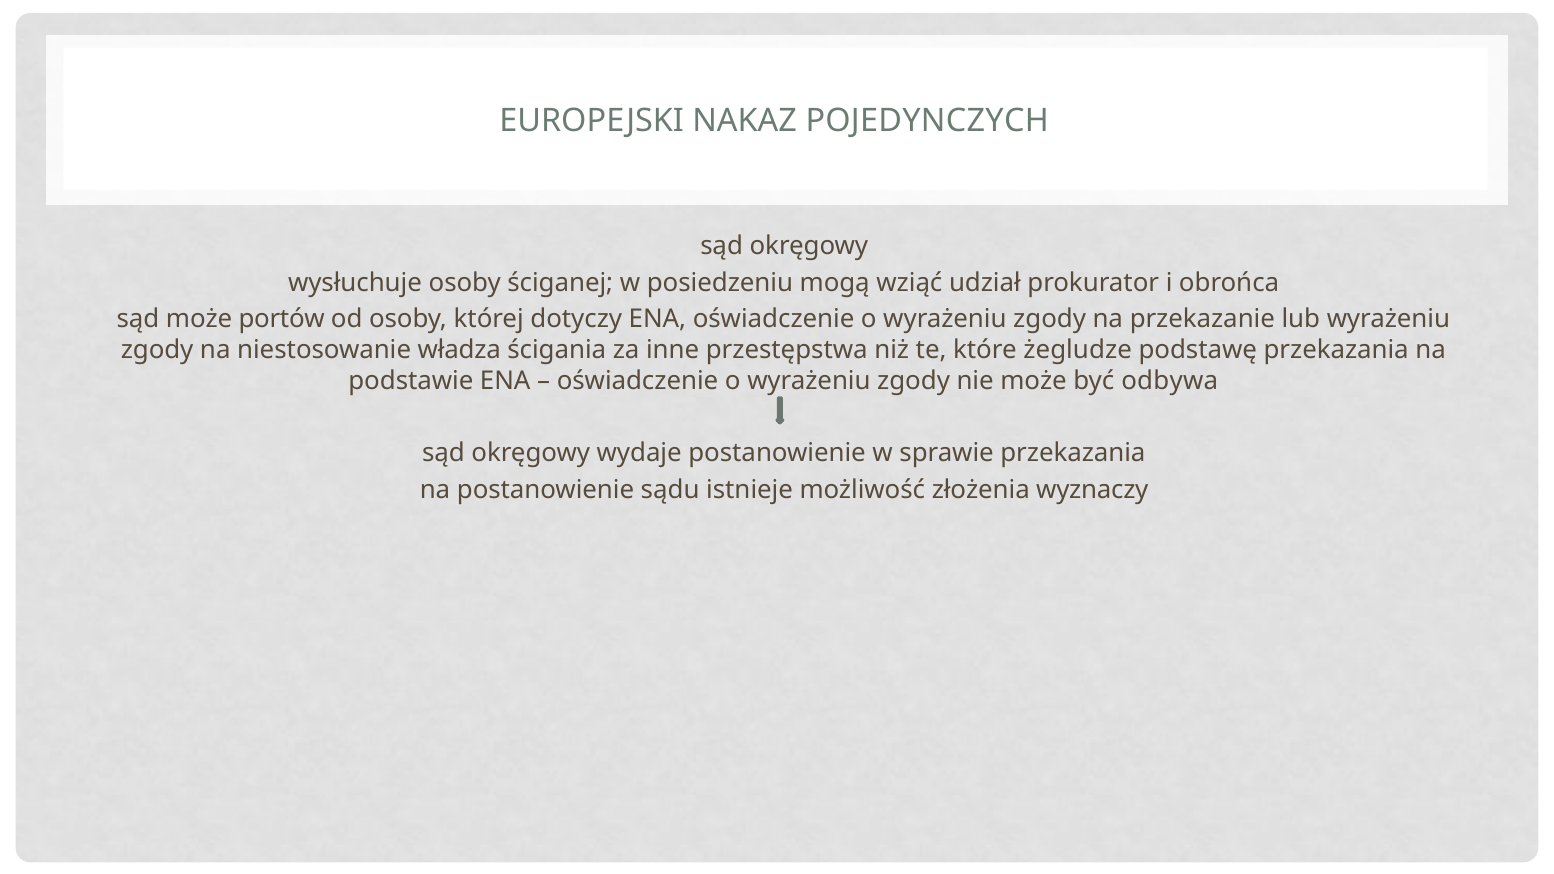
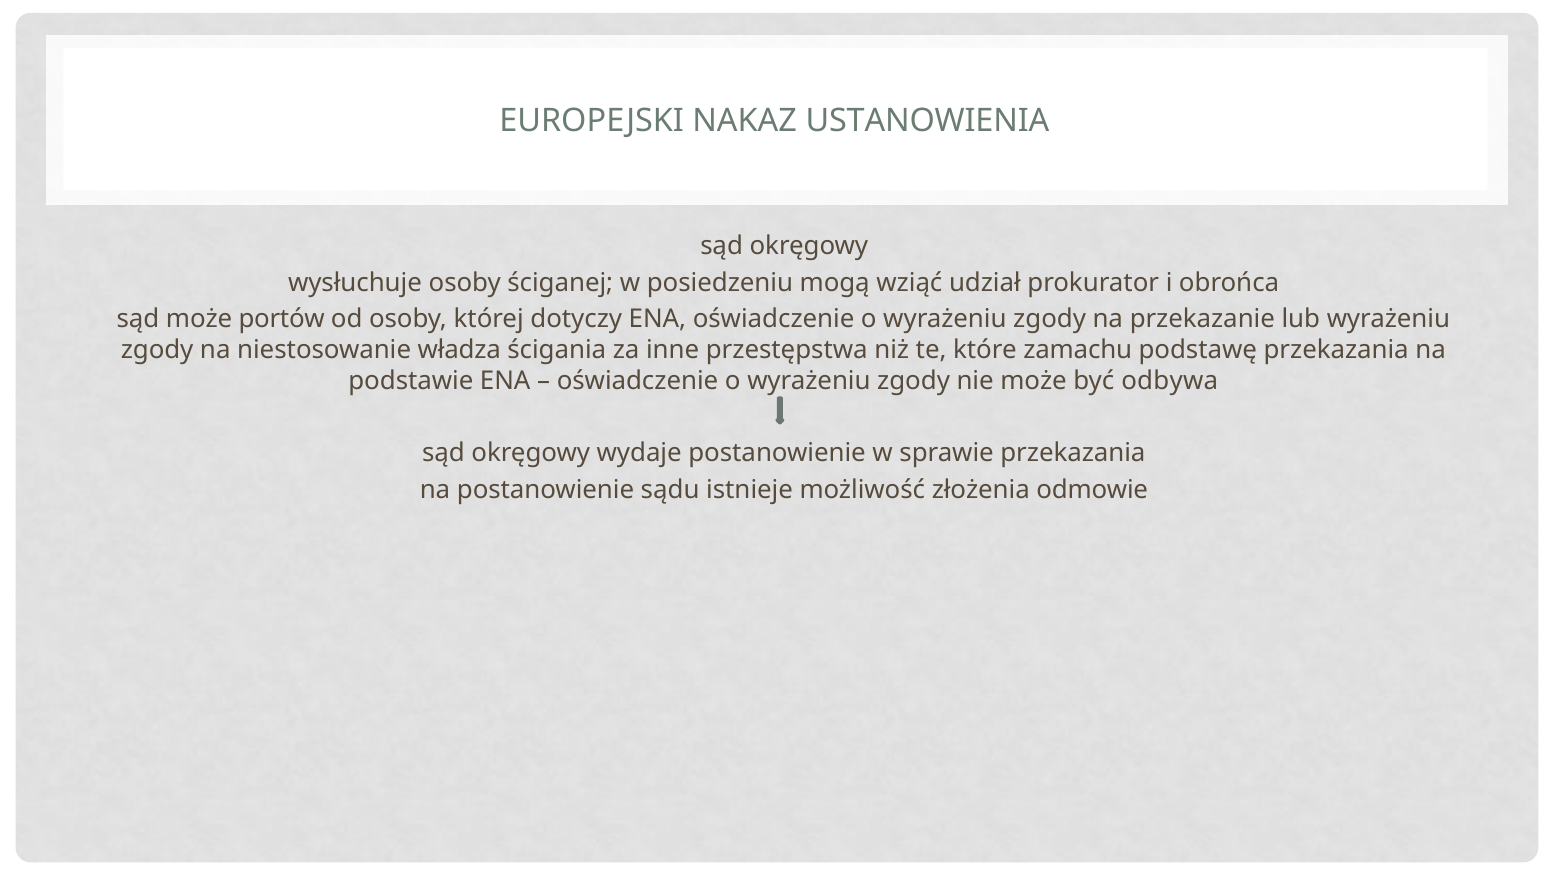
POJEDYNCZYCH: POJEDYNCZYCH -> USTANOWIENIA (927, 121)
żegludze: żegludze -> zamachu (1078, 350)
wyznaczy: wyznaczy -> odmowie (1092, 490)
